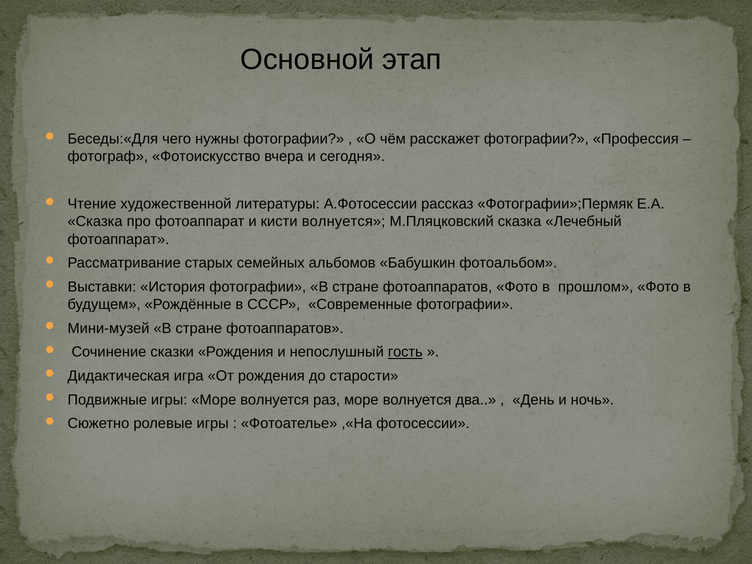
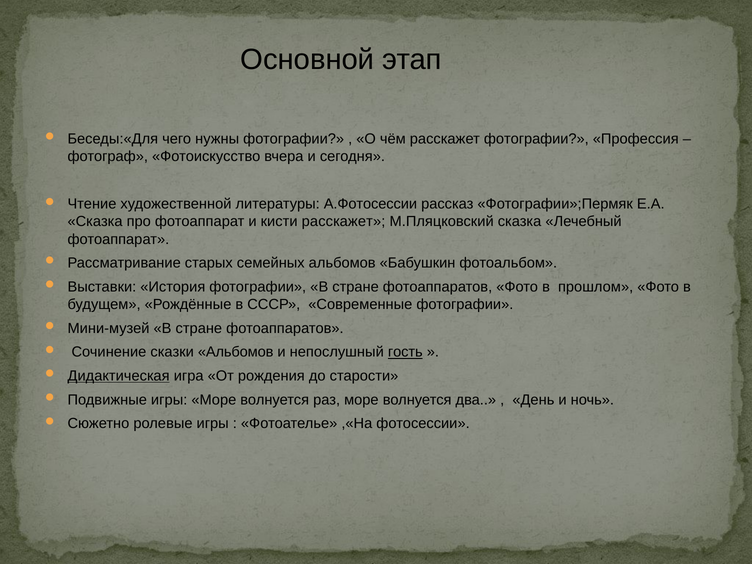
кисти волнуется: волнуется -> расскажет (344, 222)
сказки Рождения: Рождения -> Альбомов (236, 352)
Дидактическая underline: none -> present (119, 376)
